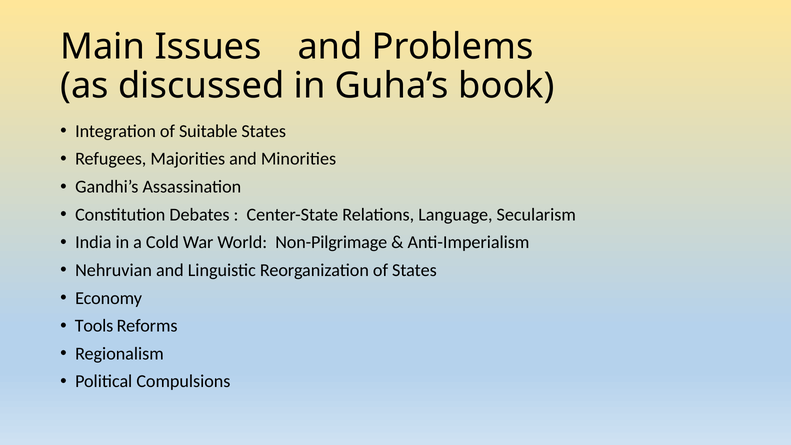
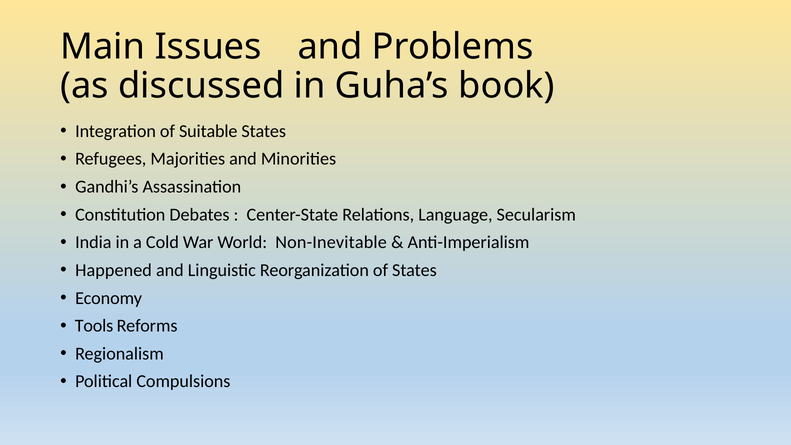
Non-Pilgrimage: Non-Pilgrimage -> Non-Inevitable (331, 242)
Nehruvian: Nehruvian -> Happened (114, 270)
